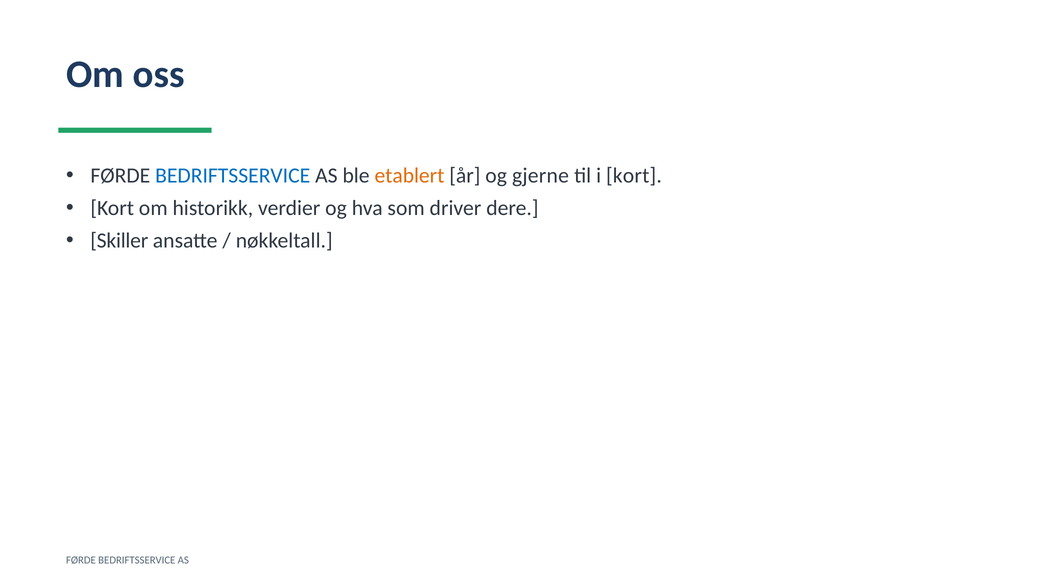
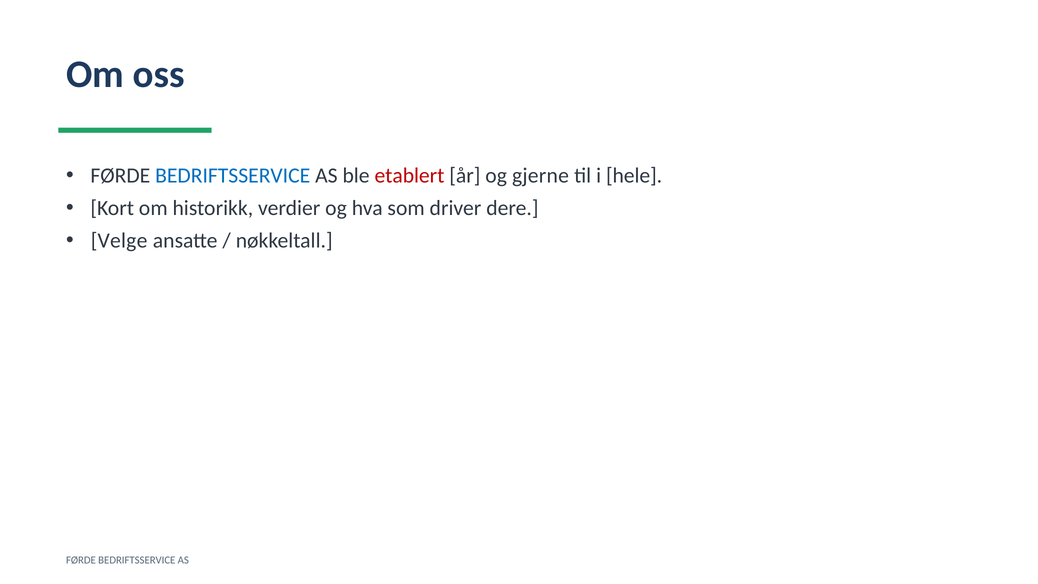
etablert colour: orange -> red (409, 176)
i kort: kort -> hele (634, 176)
Skiller: Skiller -> Velge (119, 241)
